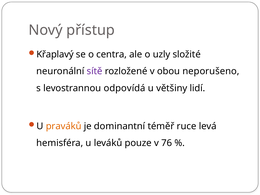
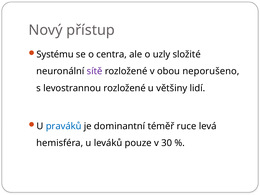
Křaplavý: Křaplavý -> Systému (55, 54)
levostrannou odpovídá: odpovídá -> rozložené (125, 88)
praváků colour: orange -> blue (64, 126)
76: 76 -> 30 (167, 143)
